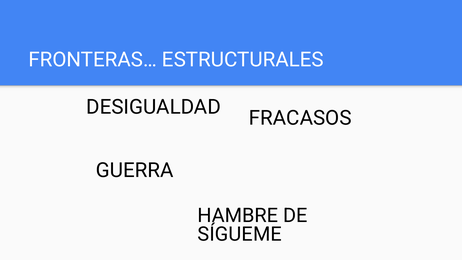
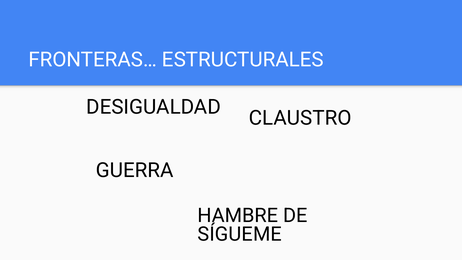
FRACASOS: FRACASOS -> CLAUSTRO (300, 118)
